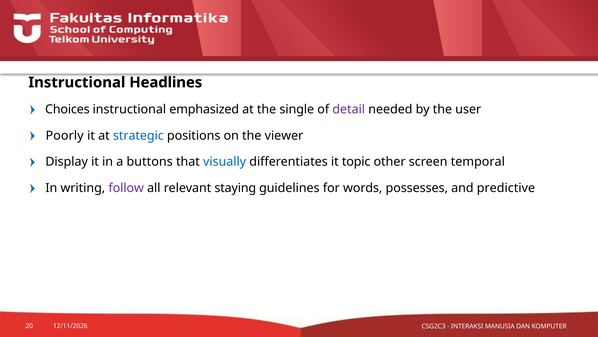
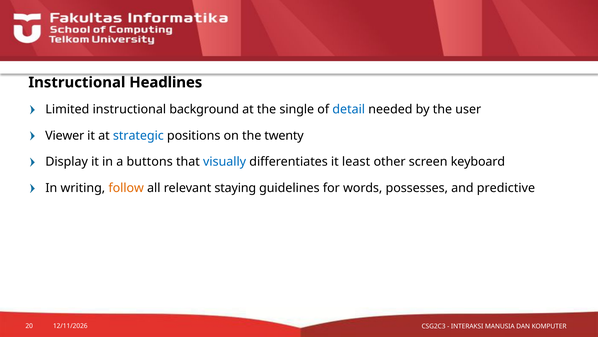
Choices: Choices -> Limited (67, 109)
emphasized: emphasized -> background (204, 109)
detail colour: purple -> blue (349, 109)
Poorly: Poorly -> Viewer (65, 135)
viewer: viewer -> twenty (284, 135)
topic: topic -> least (356, 161)
temporal: temporal -> keyboard (478, 161)
follow colour: purple -> orange (126, 188)
